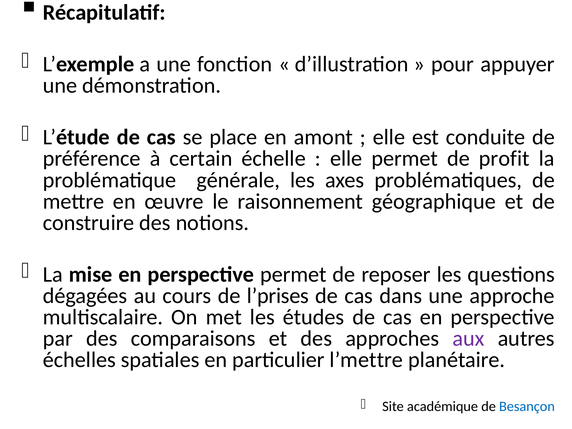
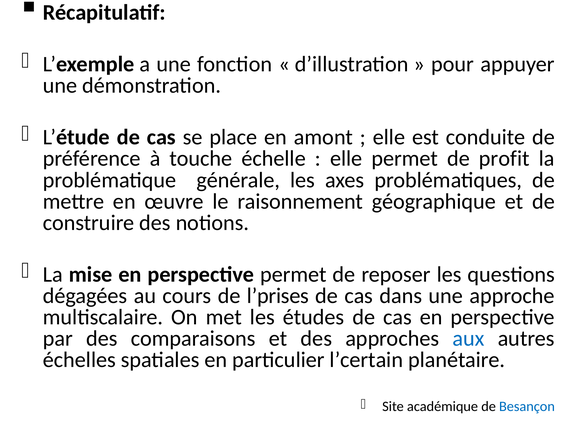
certain: certain -> touche (201, 159)
aux colour: purple -> blue (468, 338)
l’mettre: l’mettre -> l’certain (366, 360)
